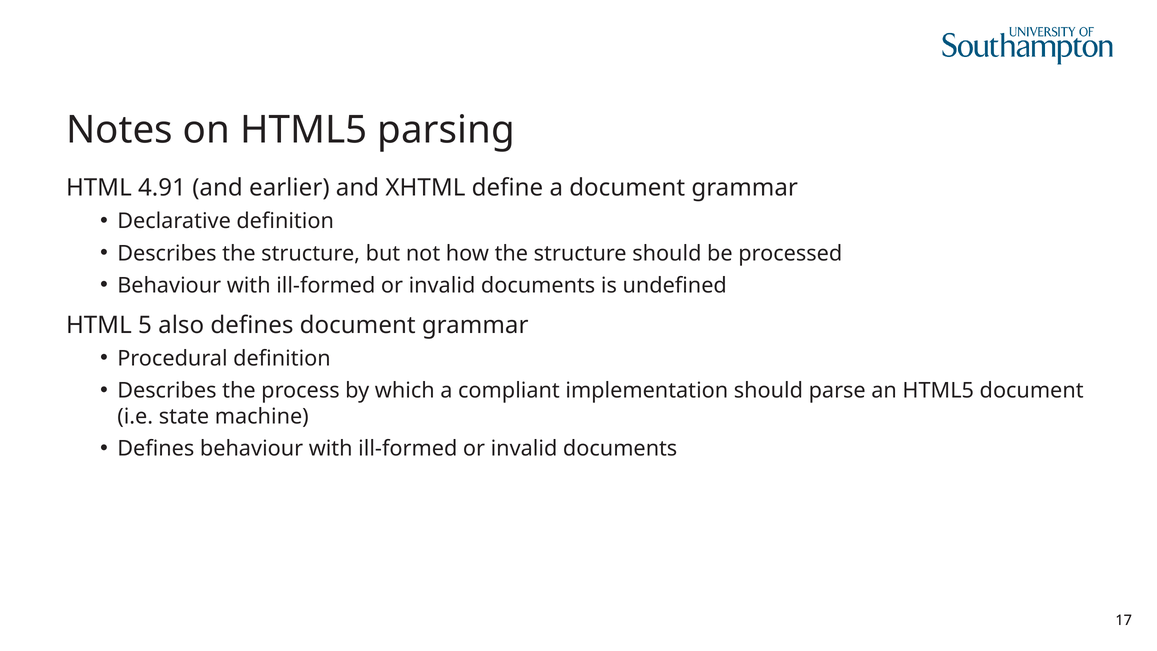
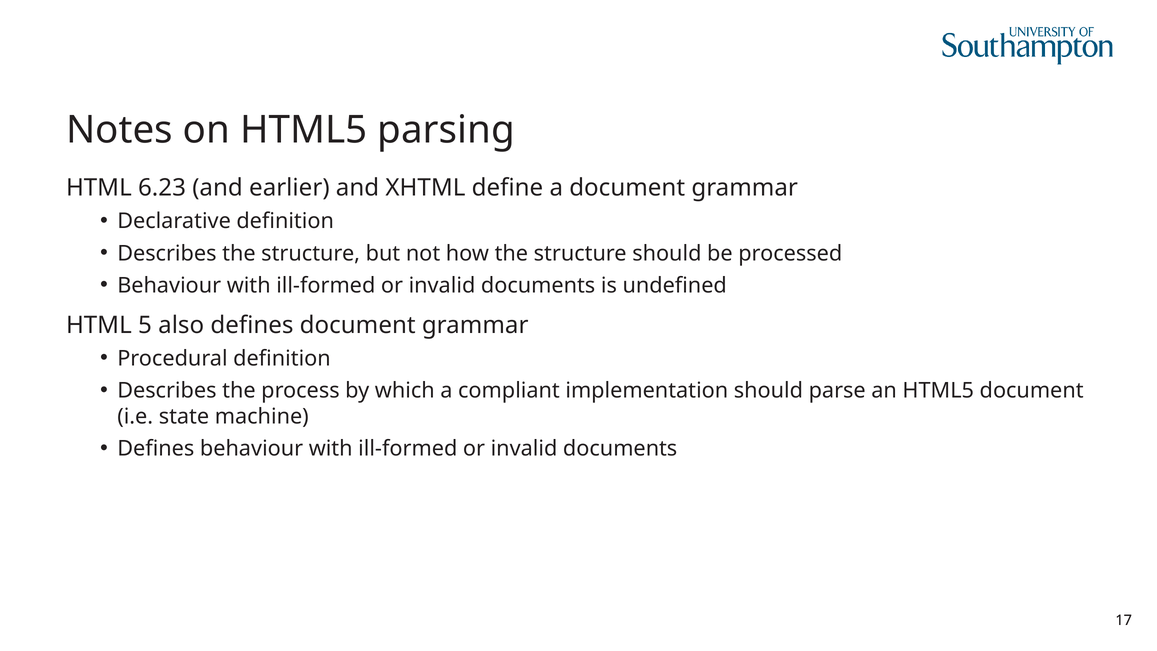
4.91: 4.91 -> 6.23 (162, 188)
